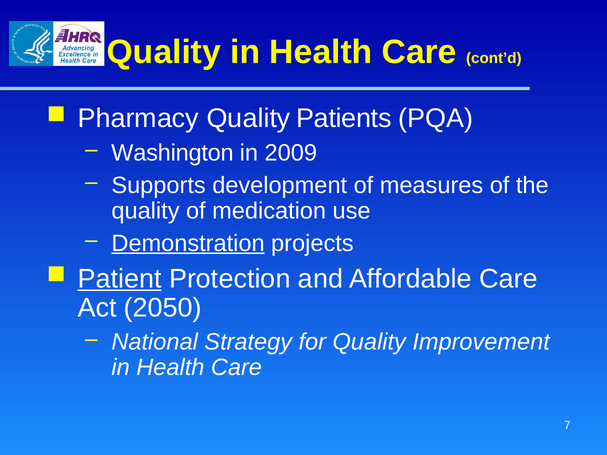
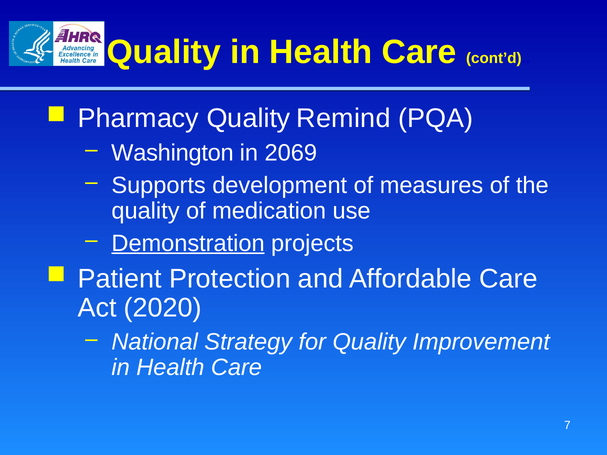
Patients: Patients -> Remind (344, 119)
2009: 2009 -> 2069 (291, 153)
Patient underline: present -> none (120, 279)
2050: 2050 -> 2020 (163, 308)
